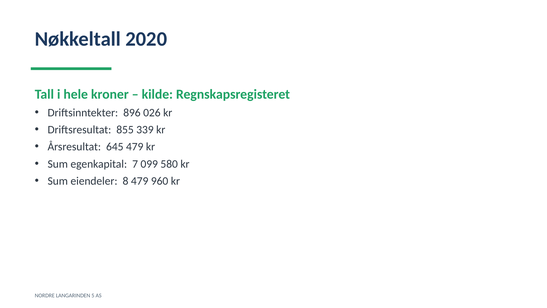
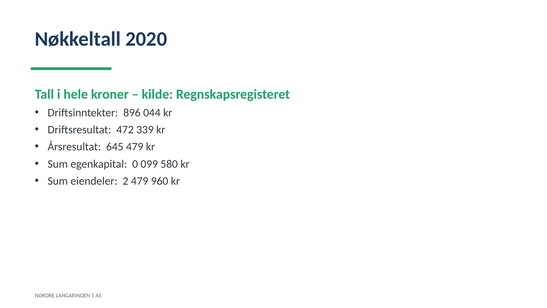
026: 026 -> 044 (152, 112)
855: 855 -> 472 (125, 130)
7: 7 -> 0 (135, 164)
8: 8 -> 2 (126, 181)
